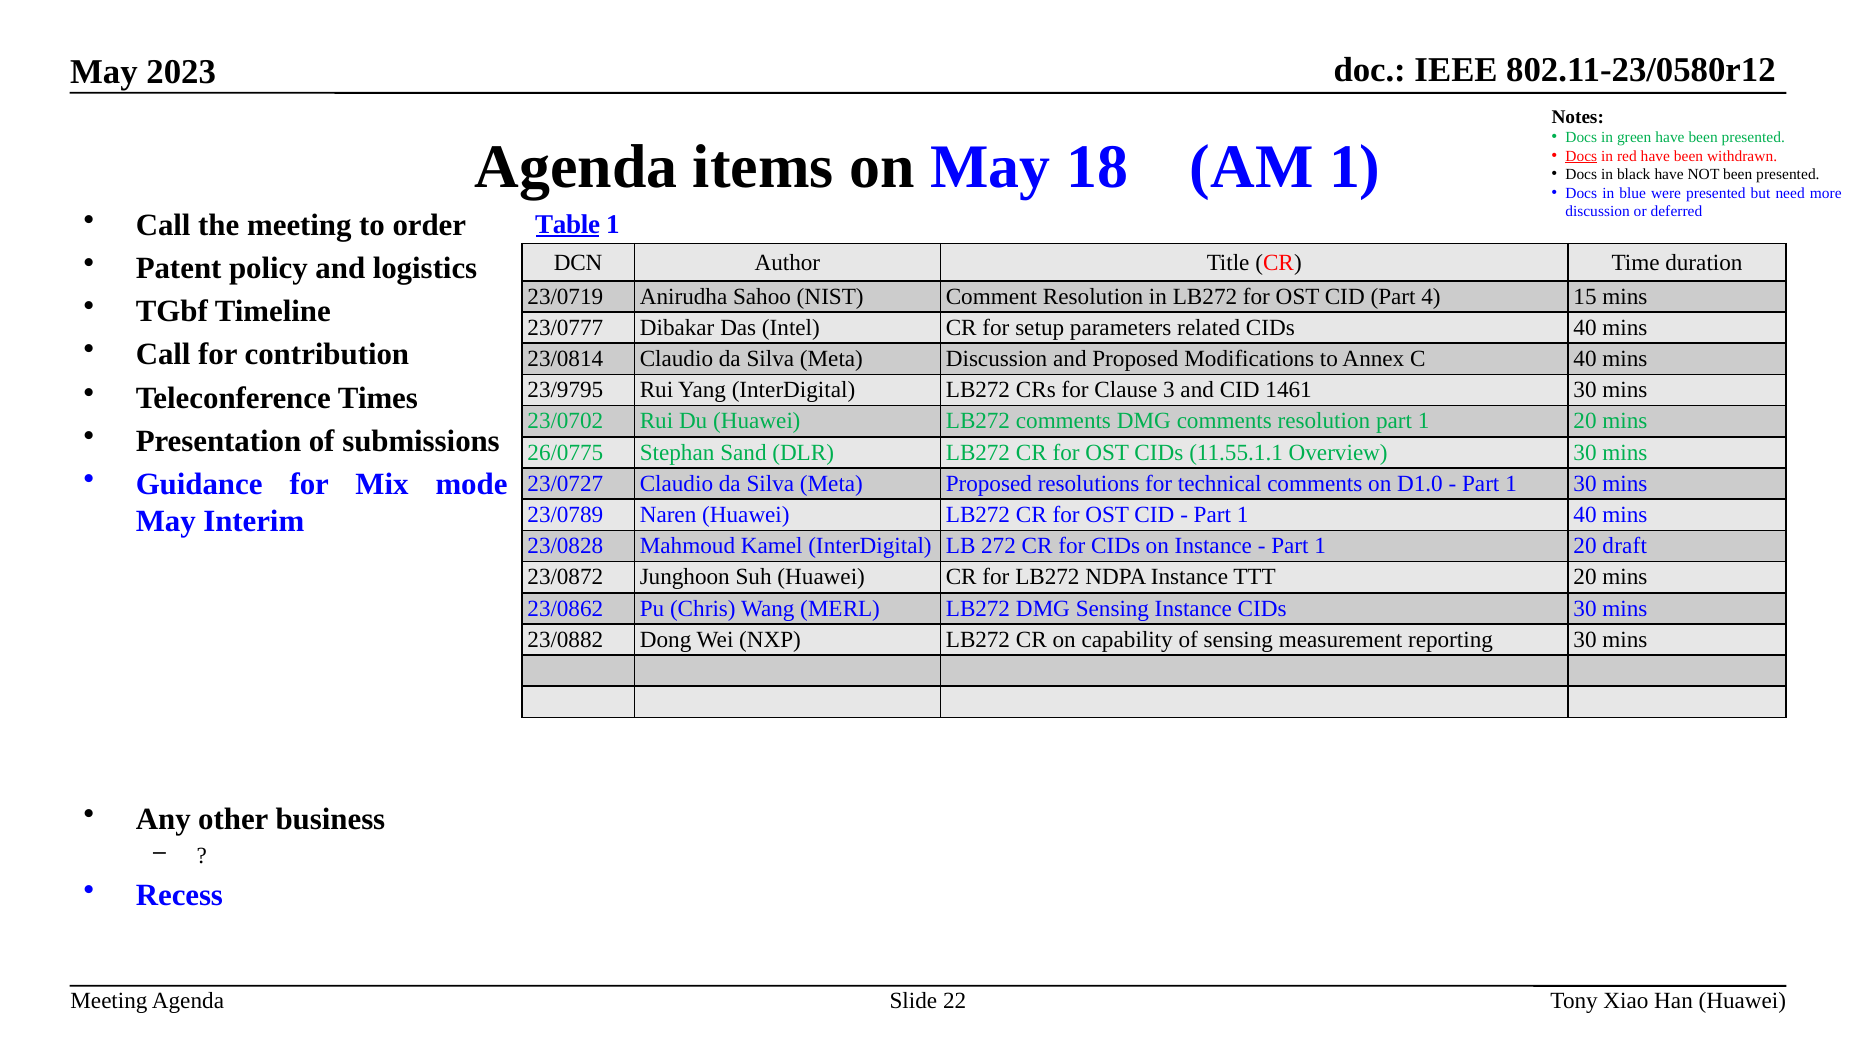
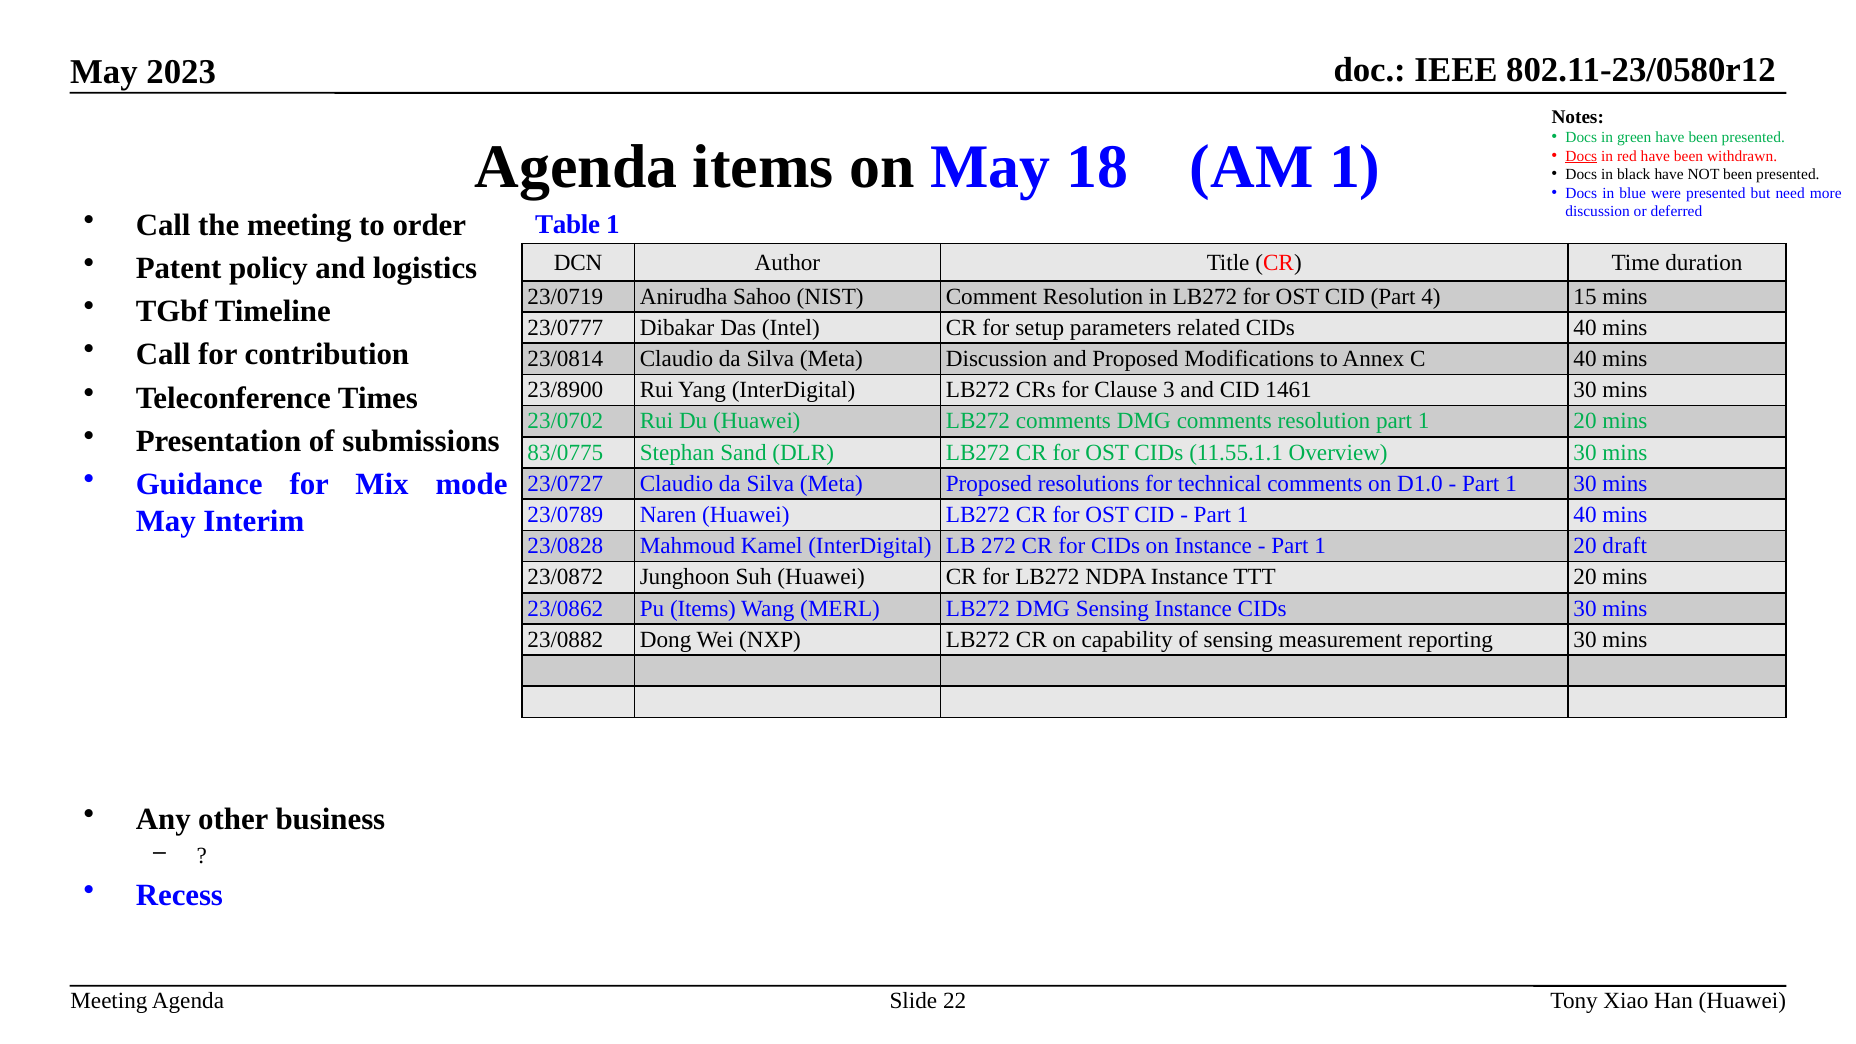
Table underline: present -> none (568, 225)
23/9795: 23/9795 -> 23/8900 (565, 390)
26/0775: 26/0775 -> 83/0775 (565, 453)
Pu Chris: Chris -> Items (703, 608)
